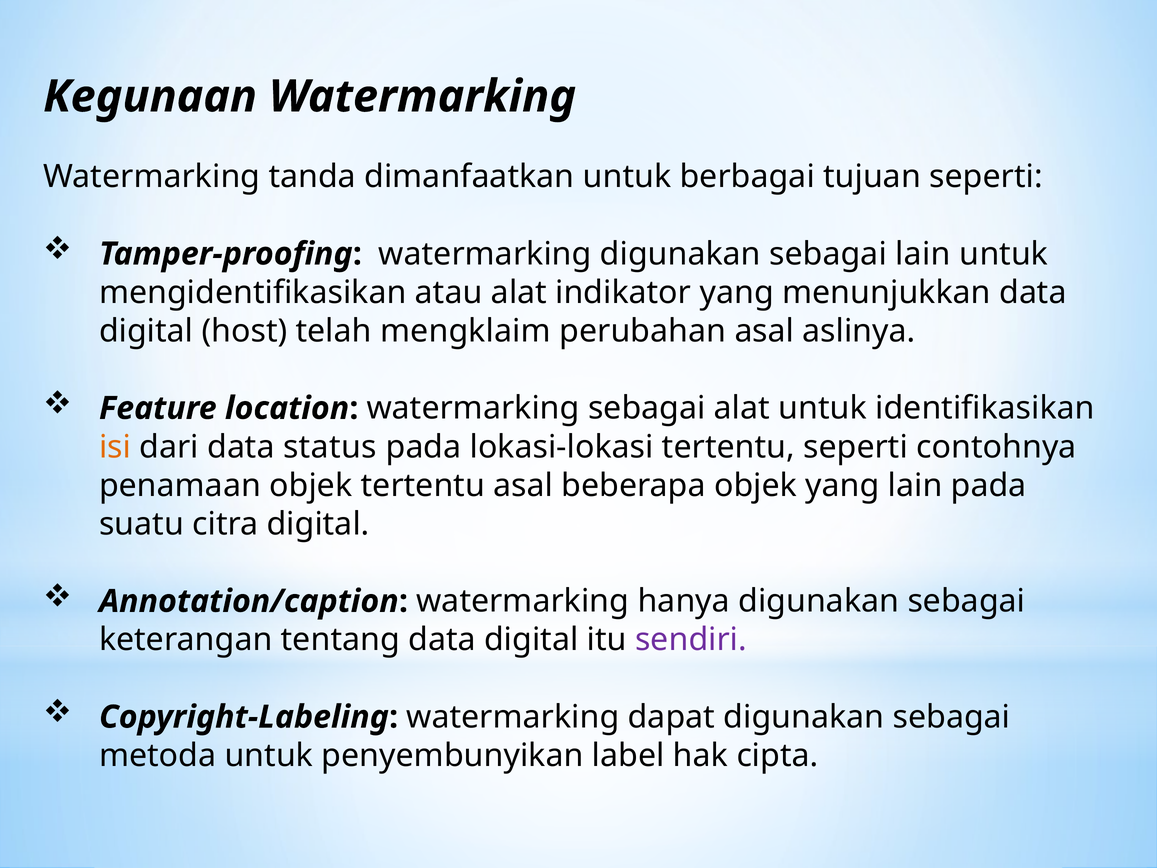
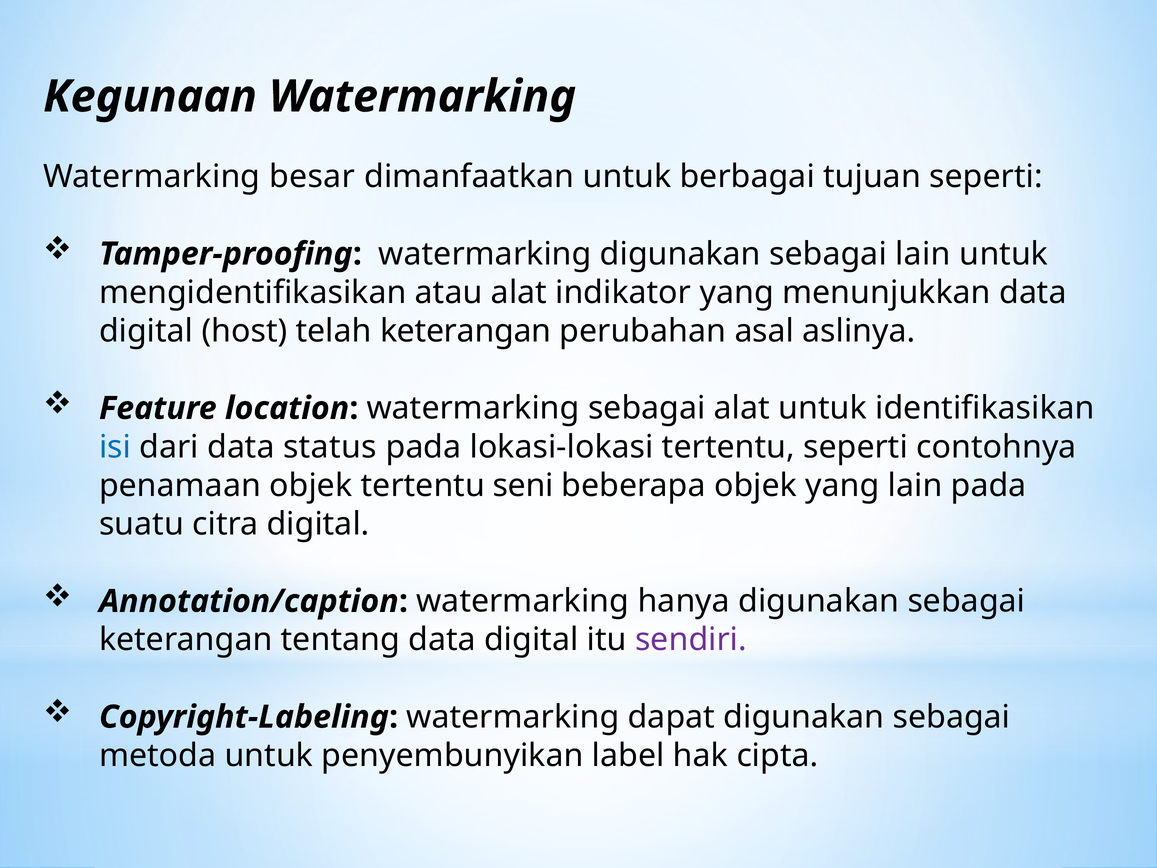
tanda: tanda -> besar (312, 177)
telah mengklaim: mengklaim -> keterangan (466, 331)
isi colour: orange -> blue (115, 447)
tertentu asal: asal -> seni (523, 485)
